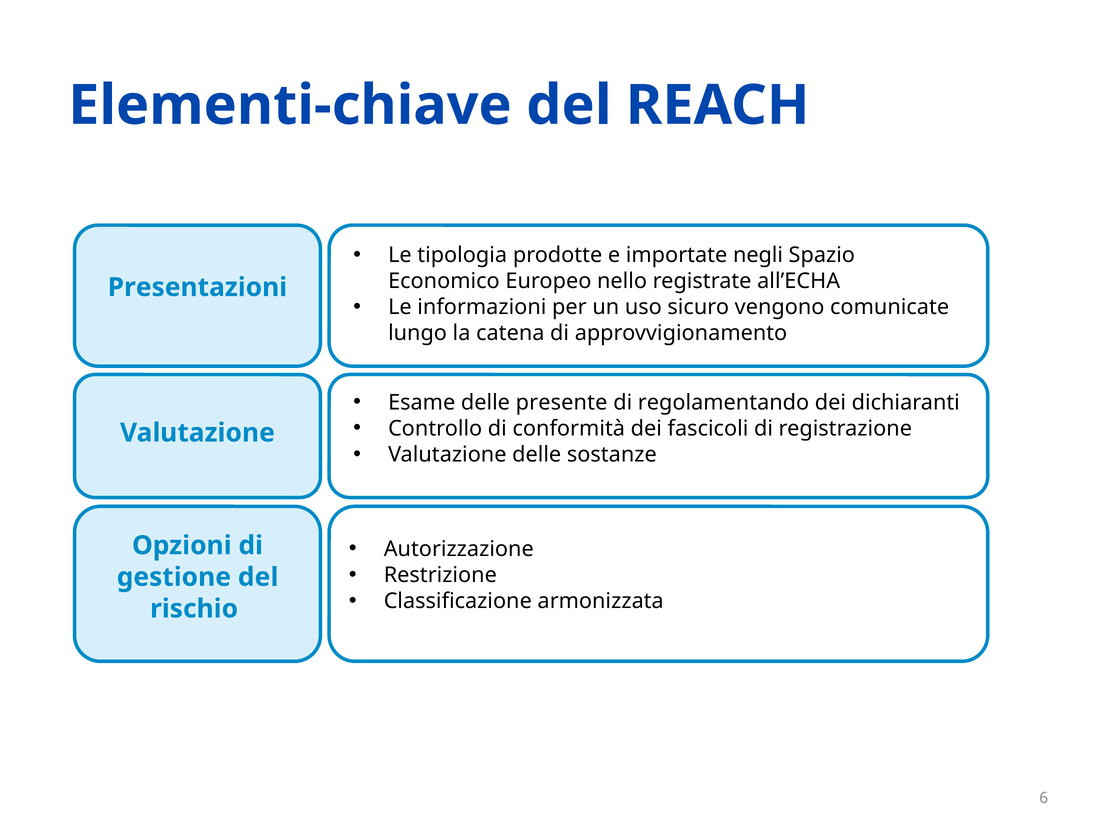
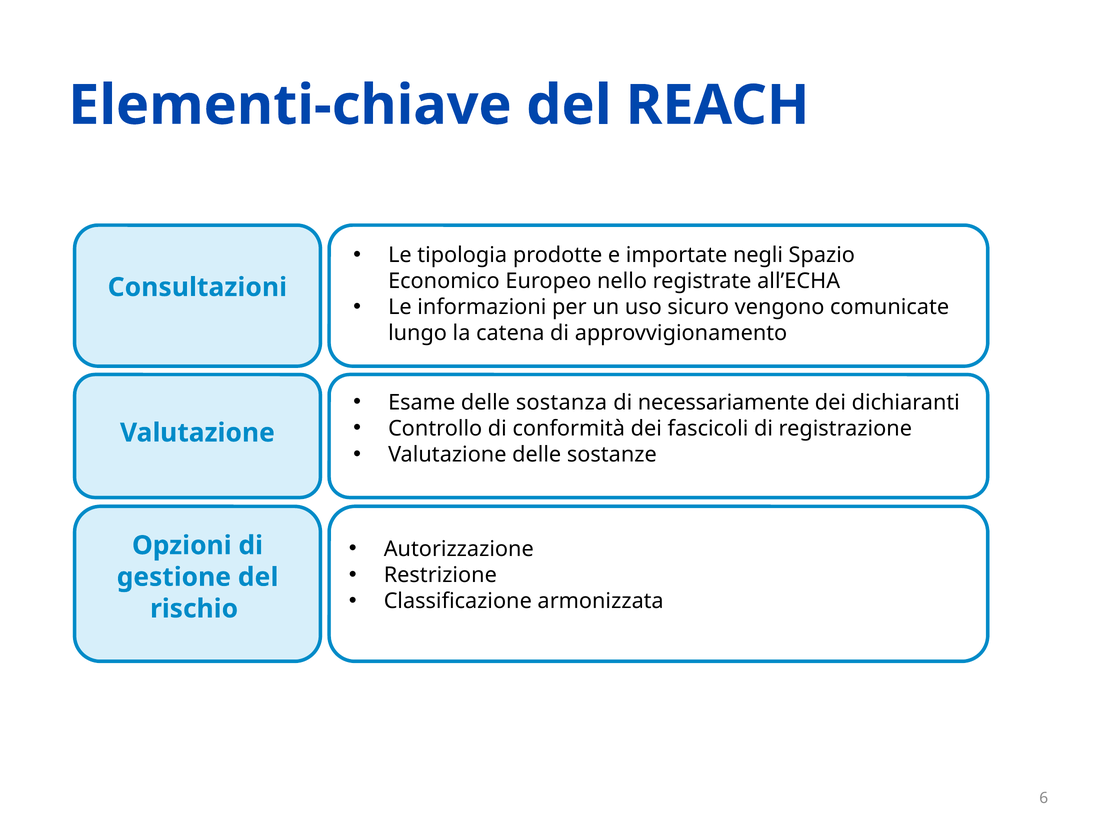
Presentazioni: Presentazioni -> Consultazioni (197, 287)
presente: presente -> sostanza (562, 402)
regolamentando: regolamentando -> necessariamente (724, 402)
